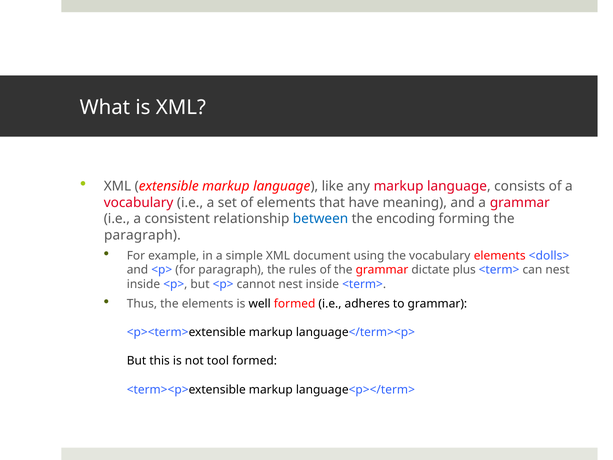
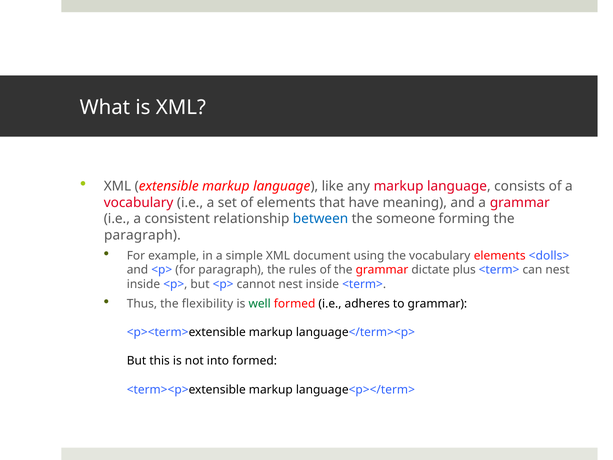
encoding: encoding -> someone (406, 219)
the elements: elements -> flexibility (208, 304)
well colour: black -> green (260, 304)
tool: tool -> into (218, 361)
